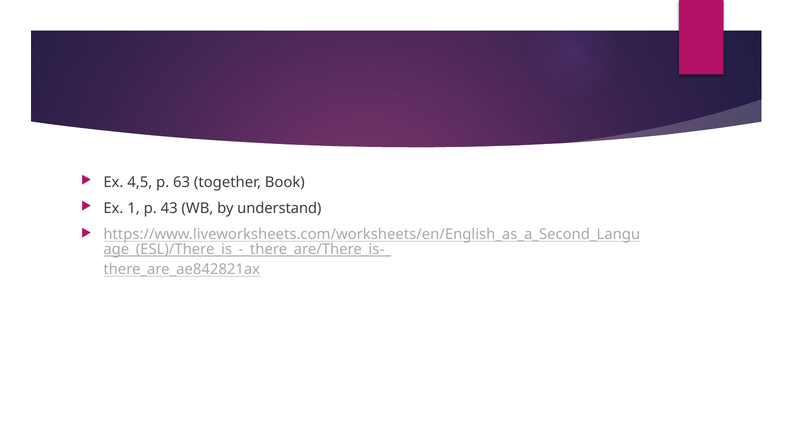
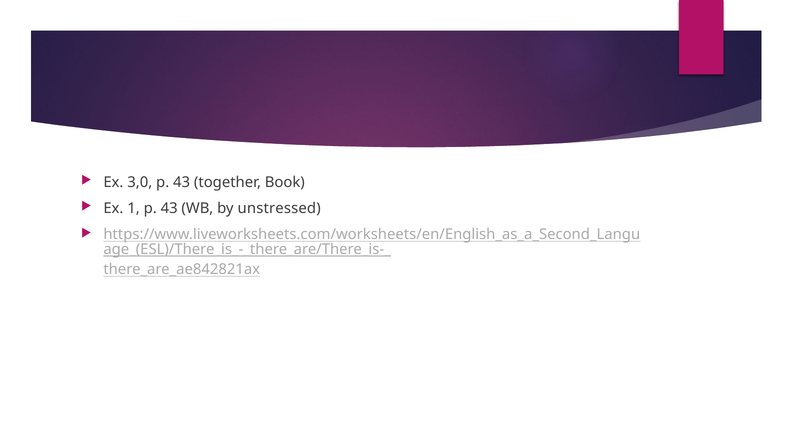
4,5: 4,5 -> 3,0 (140, 182)
63: 63 -> 43 (182, 182)
understand: understand -> unstressed (279, 208)
